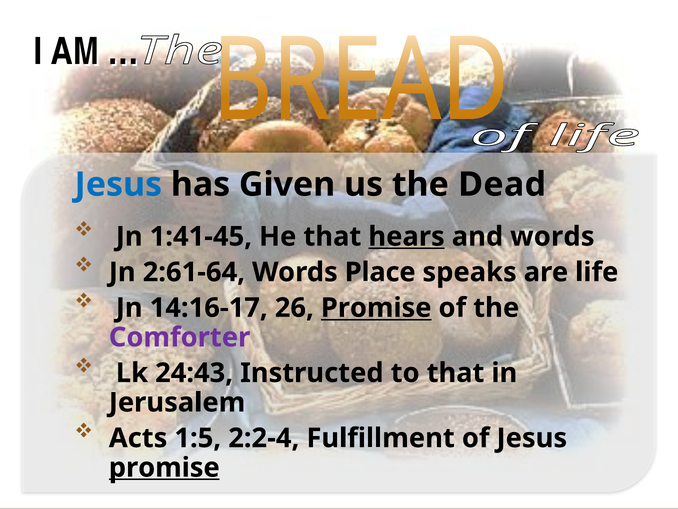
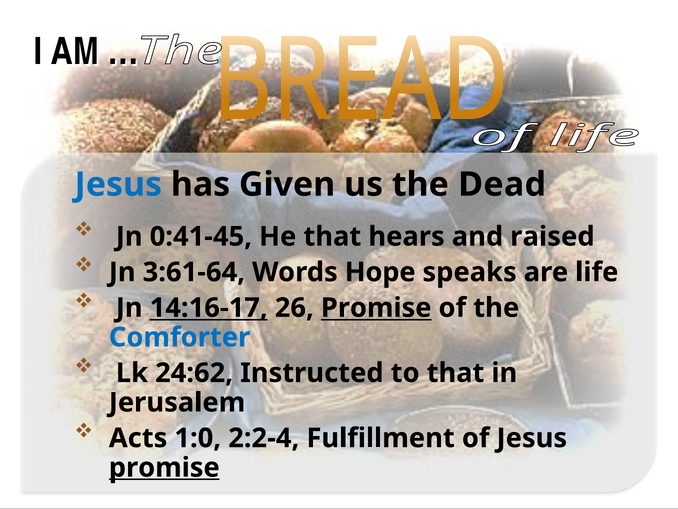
1:41-45: 1:41-45 -> 0:41-45 (201, 236)
hears underline: present -> none (407, 236)
and words: words -> raised (552, 236)
2:61-64: 2:61-64 -> 3:61-64 (194, 272)
Place: Place -> Hope (380, 272)
14:16-17 underline: none -> present (209, 308)
Comforter colour: purple -> blue (180, 337)
24:43: 24:43 -> 24:62 (194, 373)
1:5: 1:5 -> 1:0 (198, 438)
